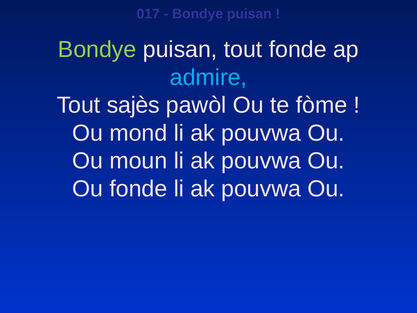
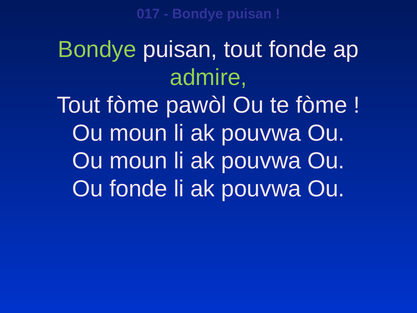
admire colour: light blue -> light green (208, 77)
Tout sajès: sajès -> fòme (133, 105)
mond: mond -> moun (138, 133)
